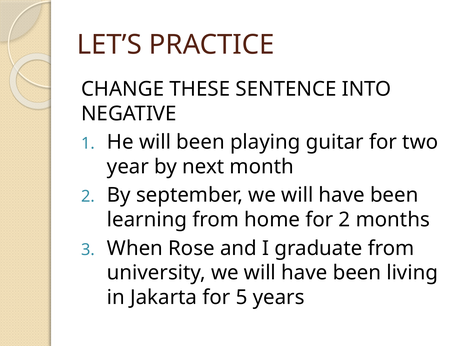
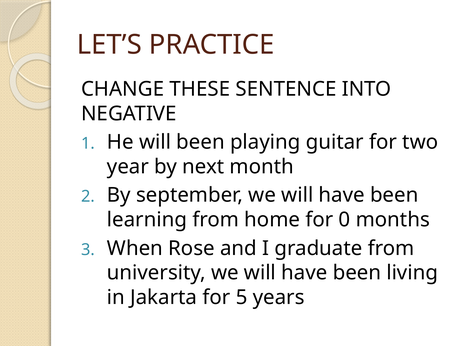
for 2: 2 -> 0 (345, 220)
